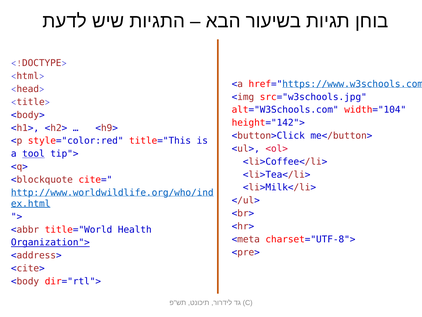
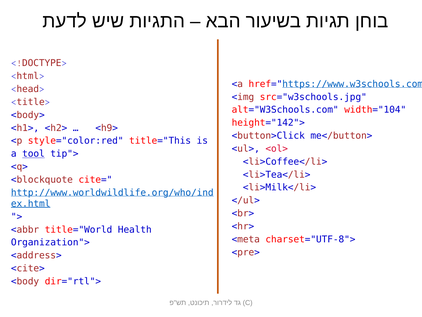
Organization"> underline: present -> none (50, 242)
